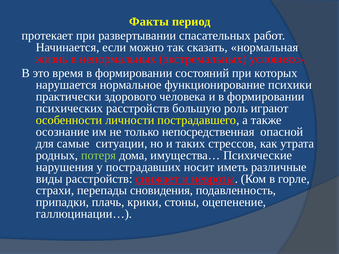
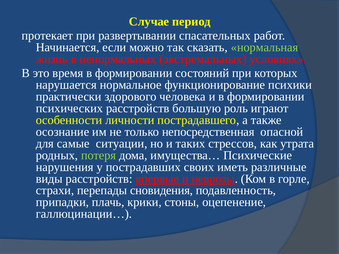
Факты: Факты -> Случае (149, 22)
нормальная colour: white -> light green (265, 47)
носит: носит -> своих (199, 167)
снижает: снижает -> впервые (157, 179)
